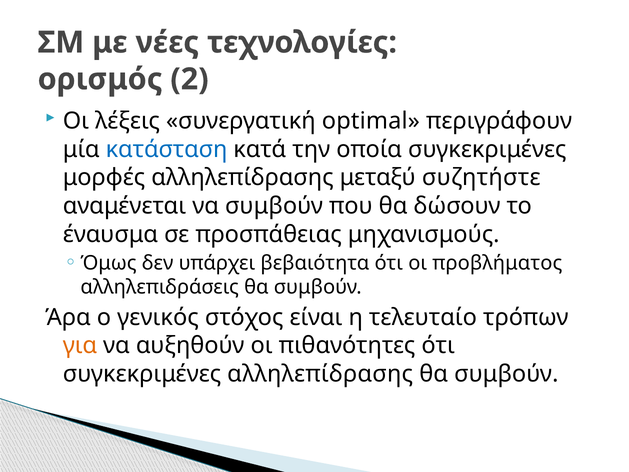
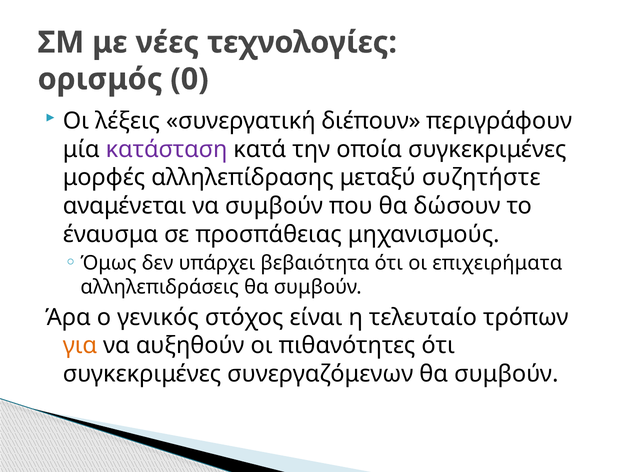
2: 2 -> 0 (189, 79)
optimal: optimal -> διέπουν (371, 121)
κατάσταση colour: blue -> purple (167, 149)
προβλήματος: προβλήματος -> επιχειρήματα (497, 263)
συγκεκριμένες αλληλεπίδρασης: αλληλεπίδρασης -> συνεργαζόμενων (320, 374)
